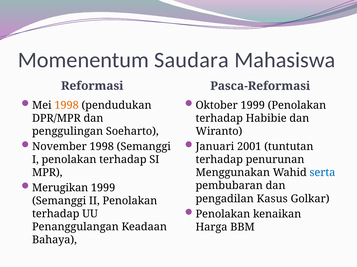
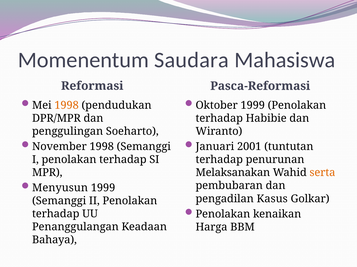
Menggunakan: Menggunakan -> Melaksanakan (233, 173)
serta colour: blue -> orange (322, 173)
Merugikan: Merugikan -> Menyusun (60, 188)
